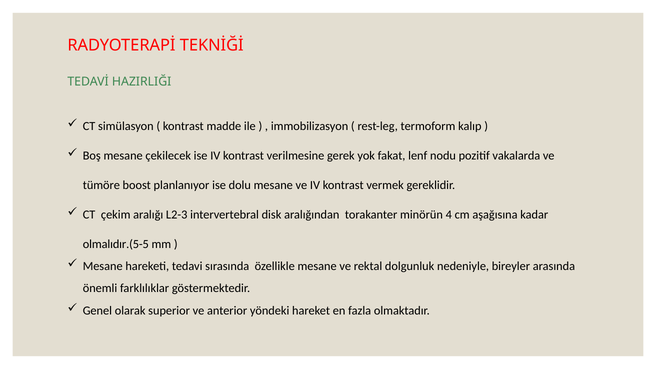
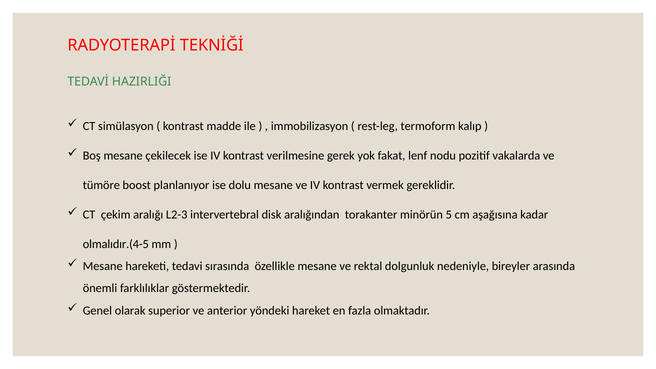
4: 4 -> 5 (449, 215)
olmalıdır.(5-5: olmalıdır.(5-5 -> olmalıdır.(4-5 (116, 244)
